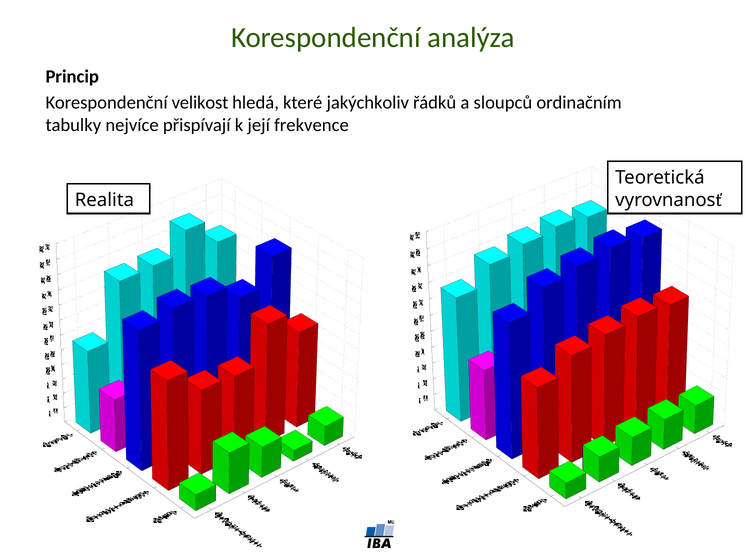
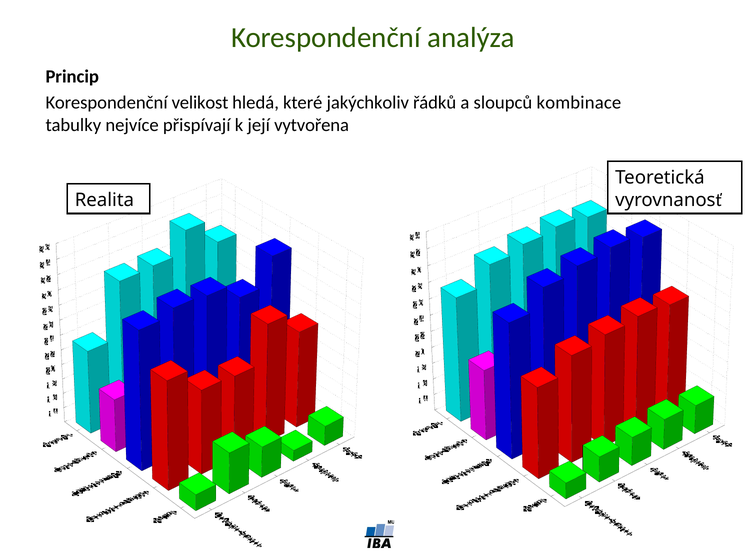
ordinačním: ordinačním -> kombinace (579, 103)
frekvence: frekvence -> vytvořena (312, 125)
